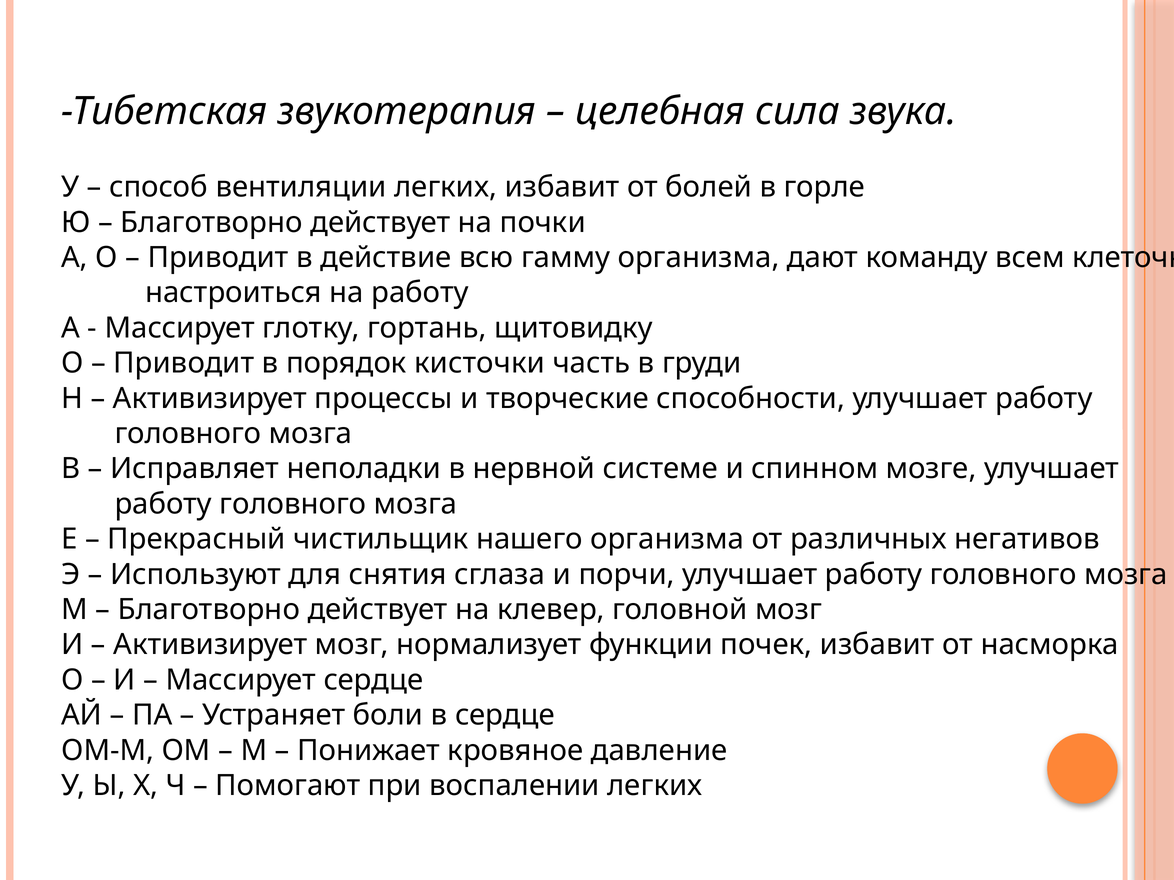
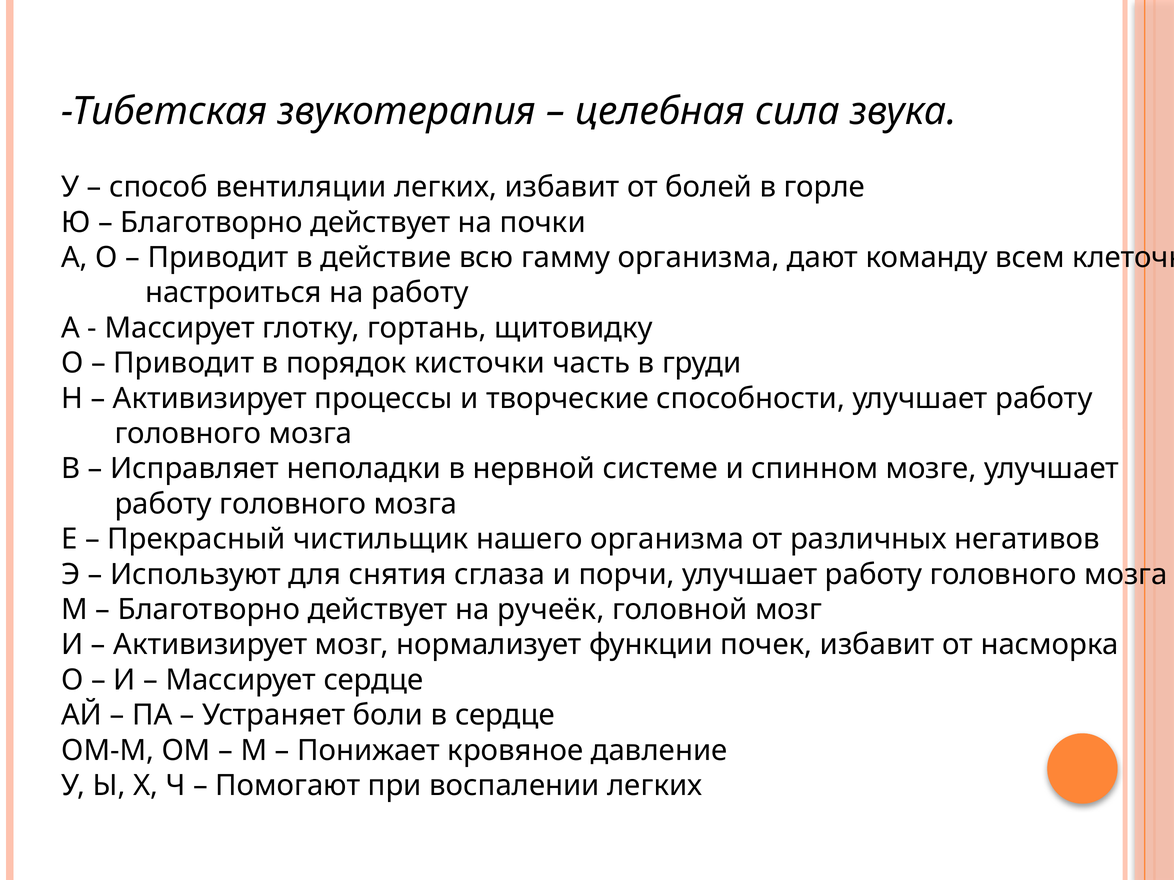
клевер: клевер -> ручеёк (551, 610)
